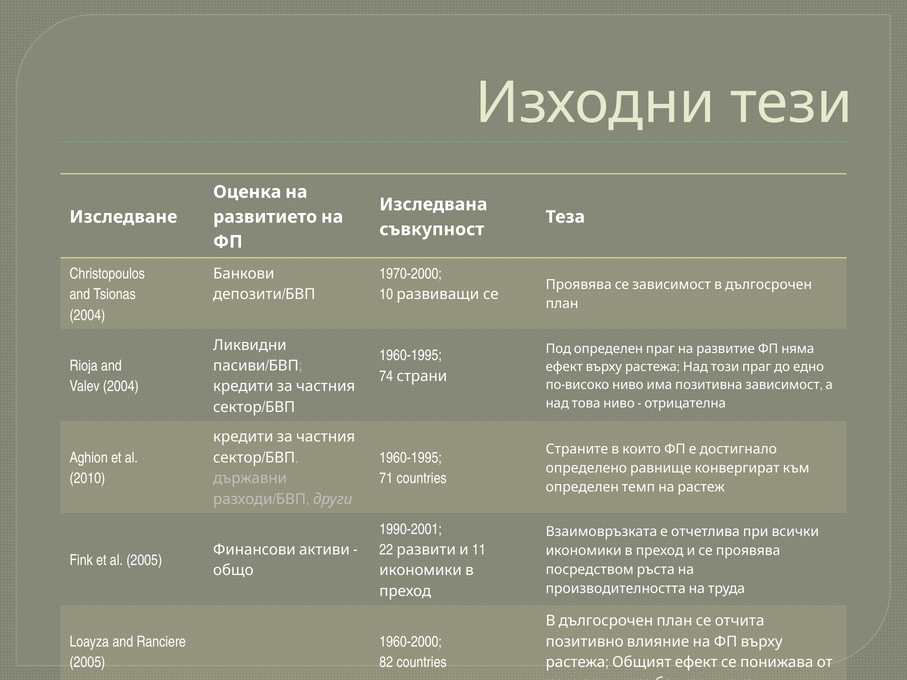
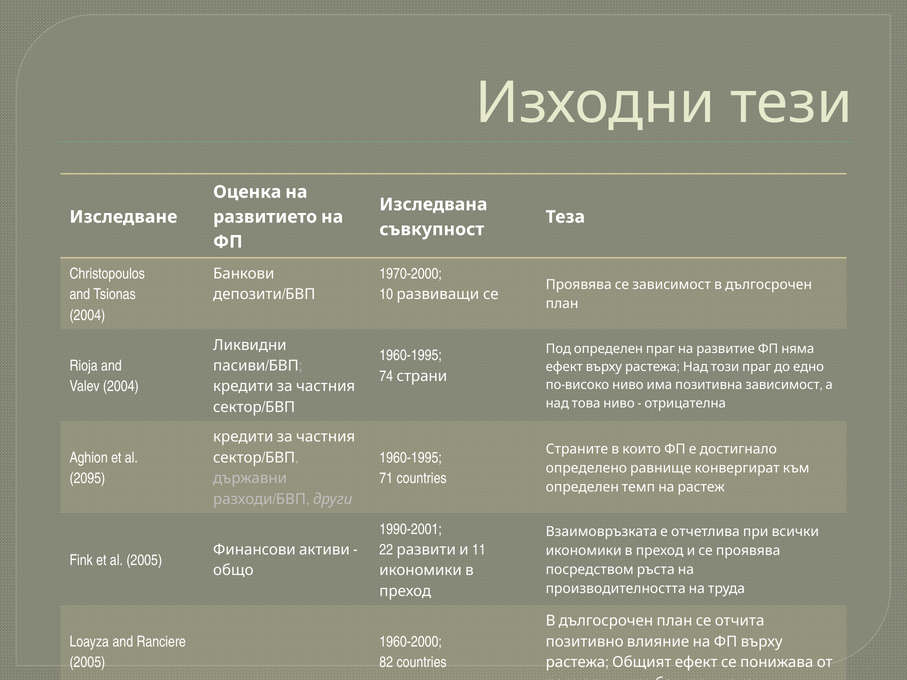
2010: 2010 -> 2095 (87, 479)
